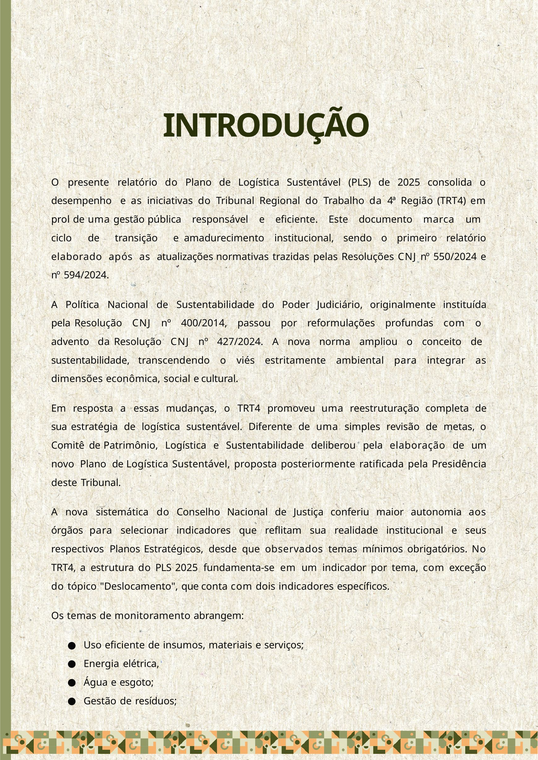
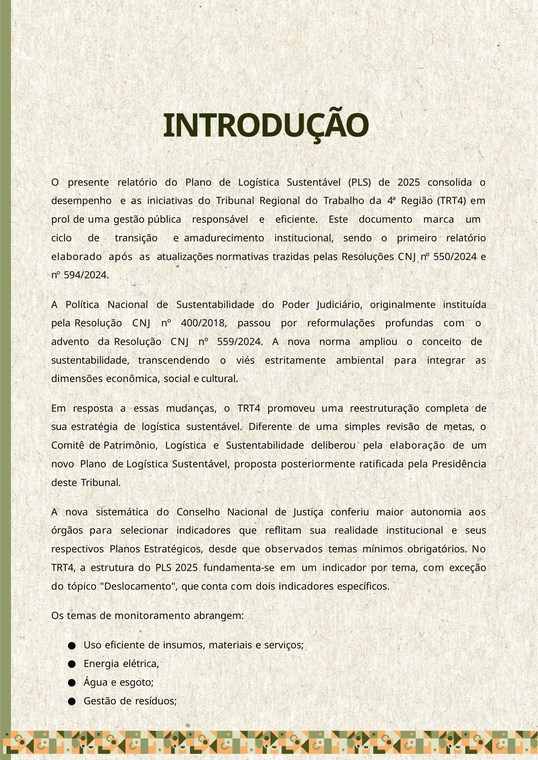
400/2014: 400/2014 -> 400/2018 (204, 323)
427/2024: 427/2024 -> 559/2024 (240, 342)
